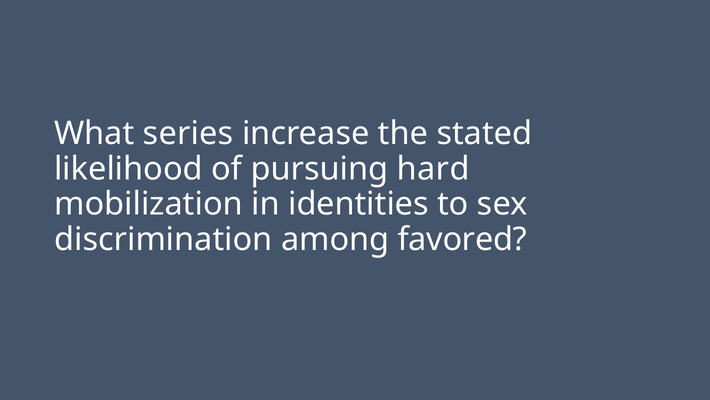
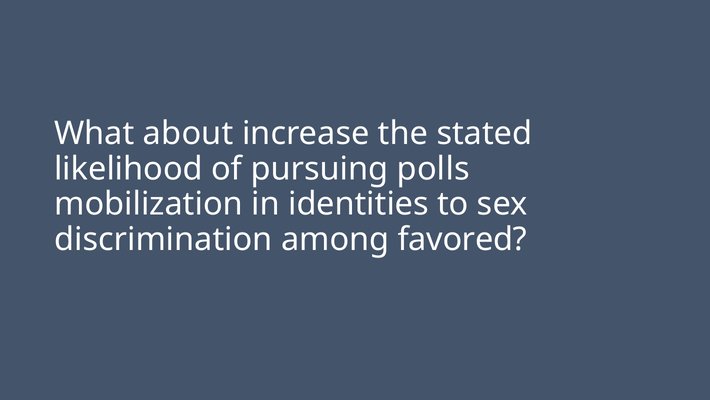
series: series -> about (188, 133)
hard: hard -> polls (433, 169)
